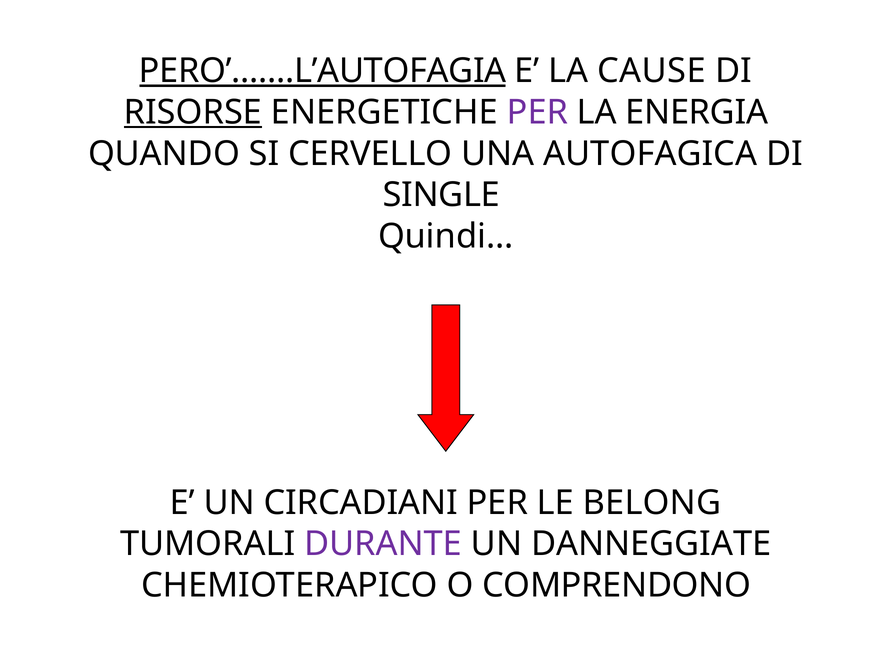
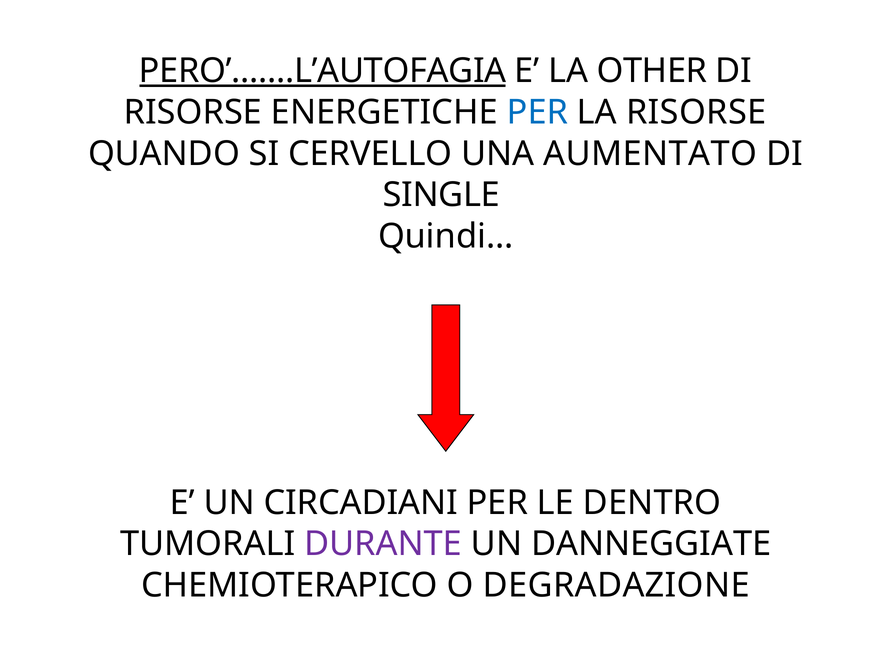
CAUSE: CAUSE -> OTHER (652, 71)
RISORSE underline: present -> none (193, 112)
PER colour: purple -> blue (537, 112)
LA ENERGIA: ENERGIA -> RISORSE (696, 112)
AUTOFAGICA: AUTOFAGICA -> AUMENTATO (650, 154)
BELONG: BELONG -> DENTRO (652, 502)
COMPRENDONO: COMPRENDONO -> DEGRADAZIONE (616, 585)
